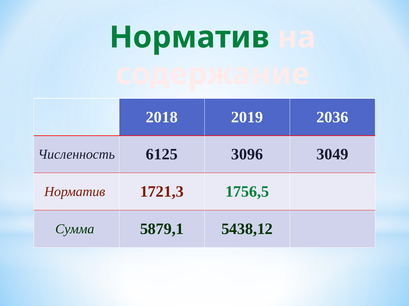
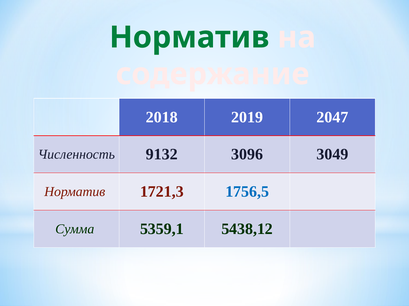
2036: 2036 -> 2047 (332, 117)
6125: 6125 -> 9132 (162, 155)
1756,5 colour: green -> blue (247, 192)
5879,1: 5879,1 -> 5359,1 (162, 230)
